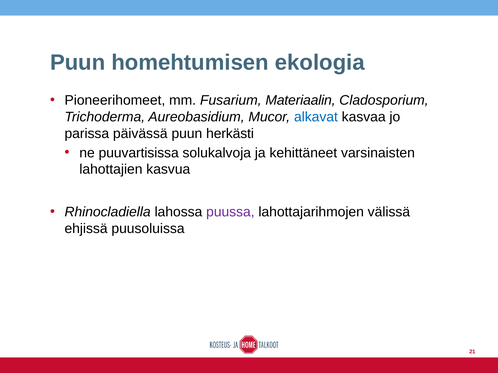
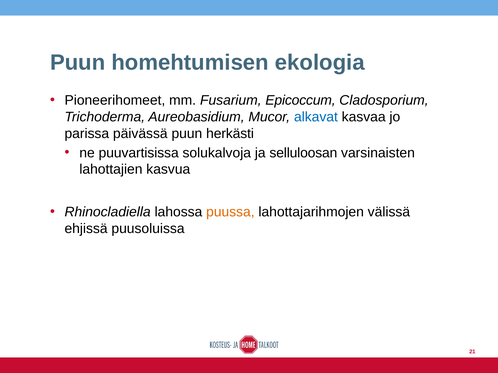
Materiaalin: Materiaalin -> Epicoccum (301, 100)
kehittäneet: kehittäneet -> selluloosan (303, 153)
puussa colour: purple -> orange (230, 212)
